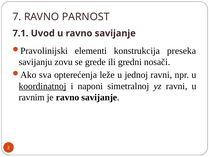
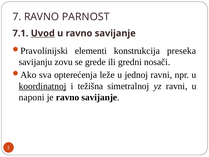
Uvod underline: none -> present (43, 33)
naponi: naponi -> težišna (90, 86)
ravnim: ravnim -> naponi (32, 97)
